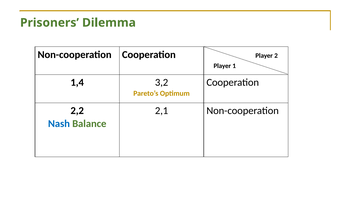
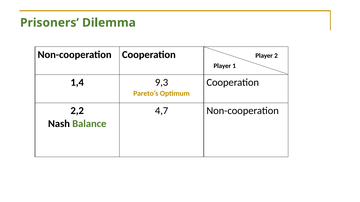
3,2: 3,2 -> 9,3 (162, 83)
2,1: 2,1 -> 4,7 (162, 111)
Nash colour: blue -> black (59, 124)
